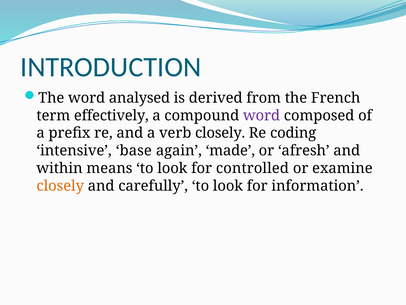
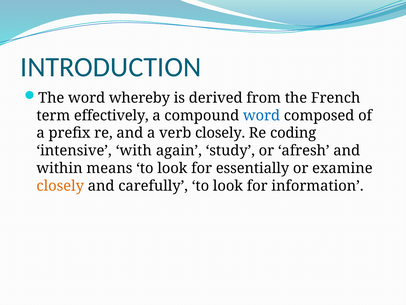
analysed: analysed -> whereby (139, 98)
word colour: purple -> blue (262, 115)
base: base -> with (134, 150)
made: made -> study (230, 150)
controlled: controlled -> essentially (253, 168)
